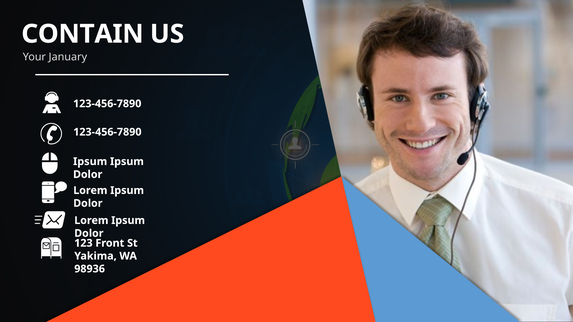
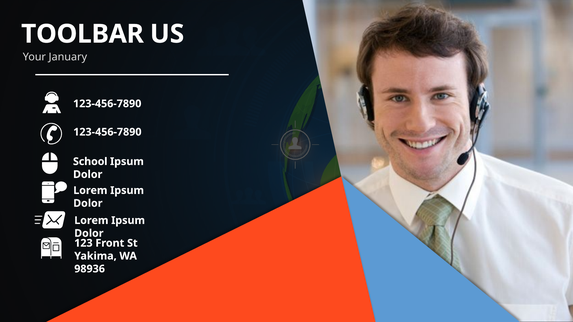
CONTAIN: CONTAIN -> TOOLBAR (82, 34)
Ipsum: Ipsum -> School (90, 162)
